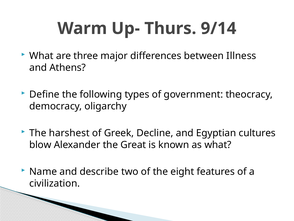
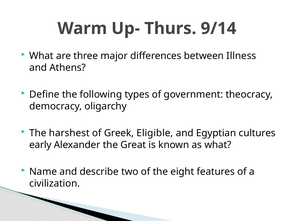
Decline: Decline -> Eligible (155, 133)
blow: blow -> early (40, 144)
